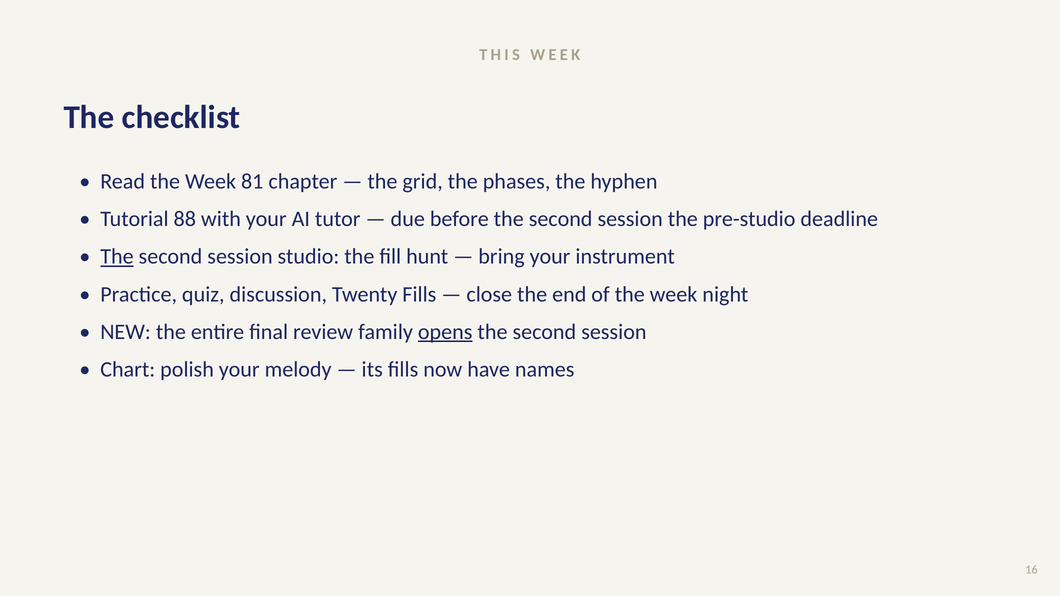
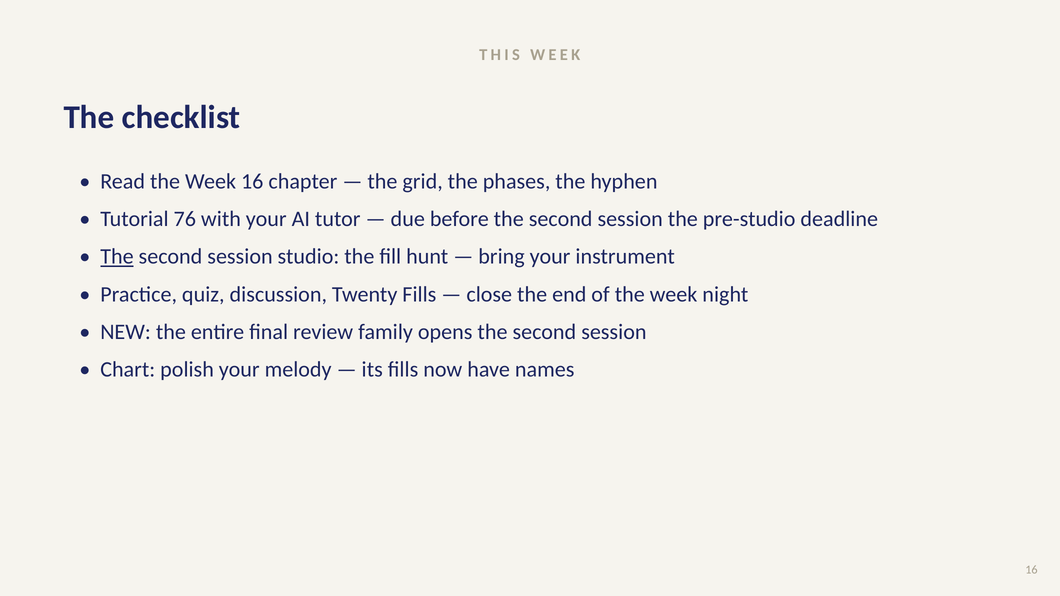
Week 81: 81 -> 16 (252, 182)
88: 88 -> 76 (185, 219)
opens underline: present -> none (445, 332)
